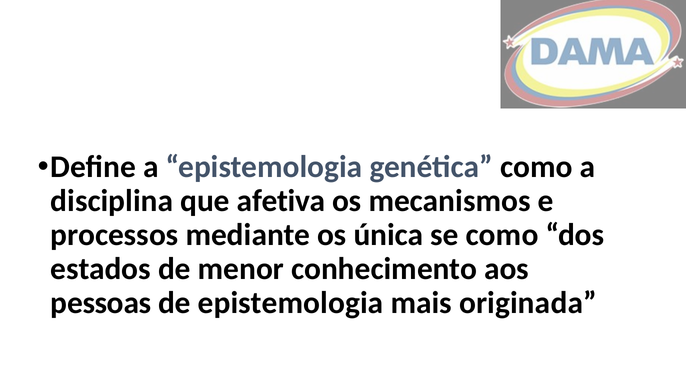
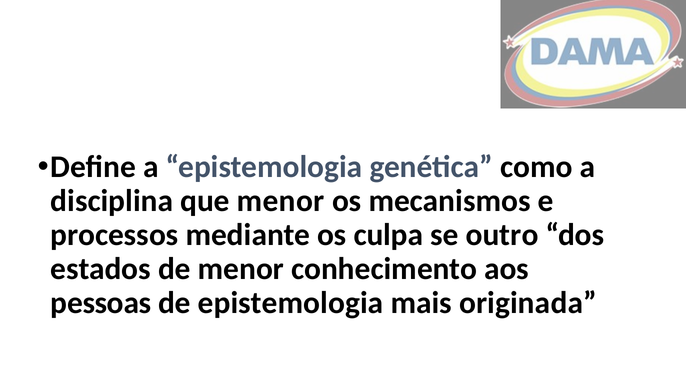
que afetiva: afetiva -> menor (281, 201)
única: única -> culpa (388, 235)
se como: como -> outro (502, 235)
